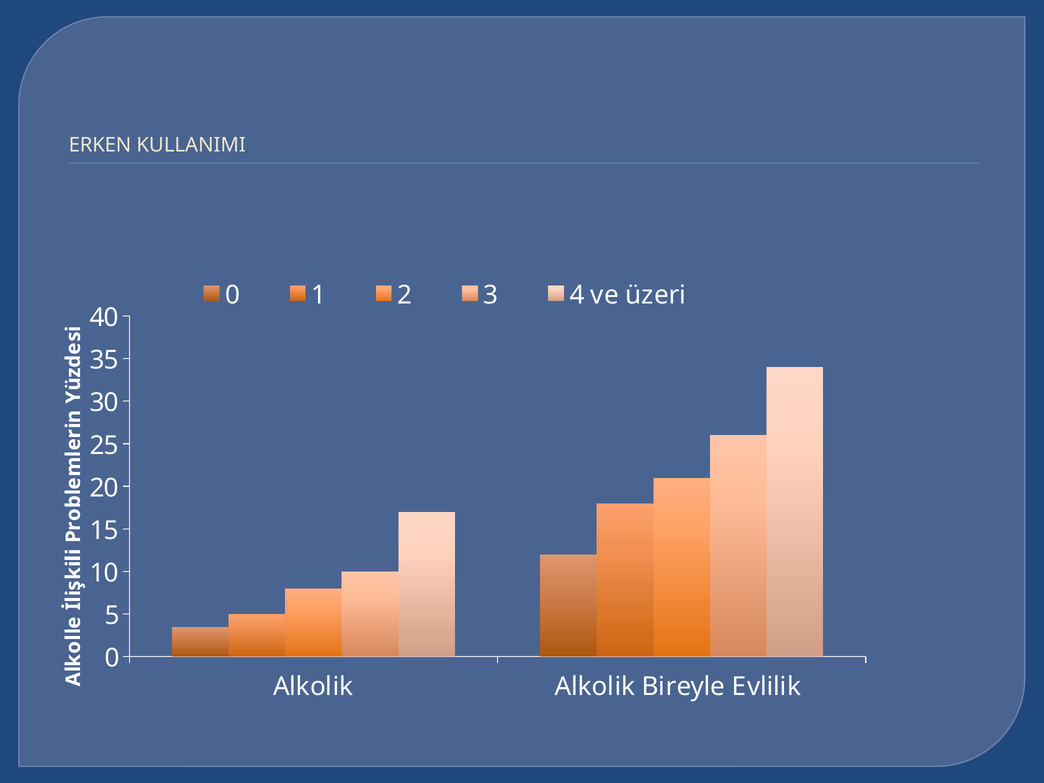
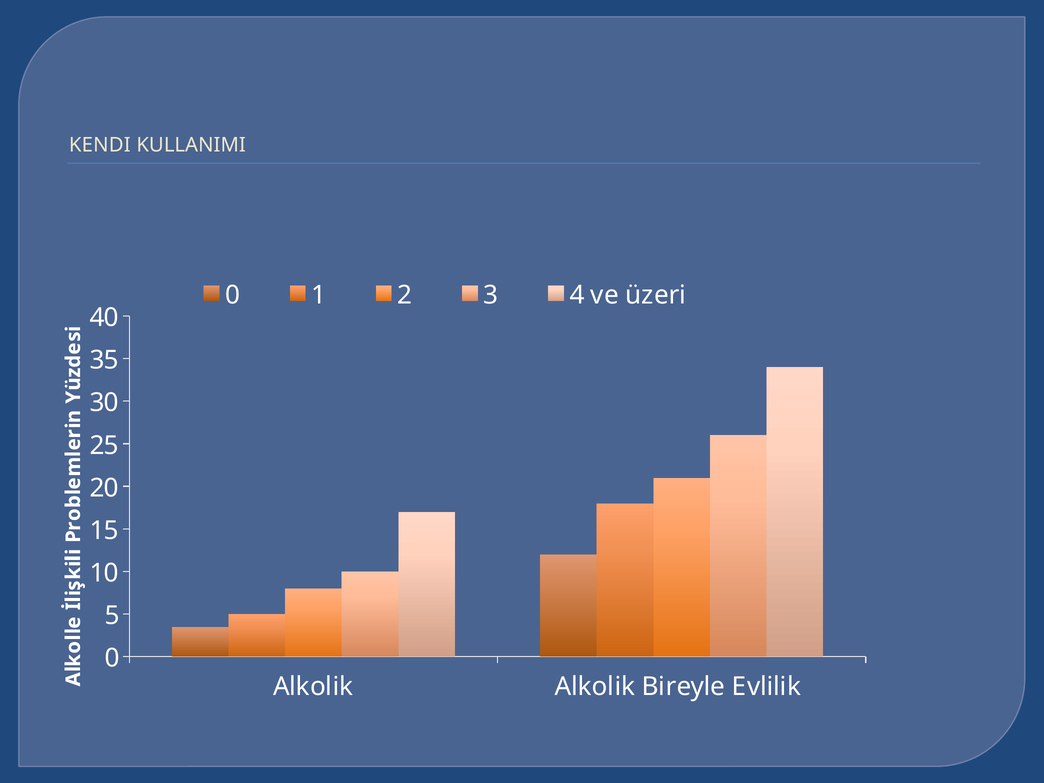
ERKEN: ERKEN -> KENDI (100, 145)
